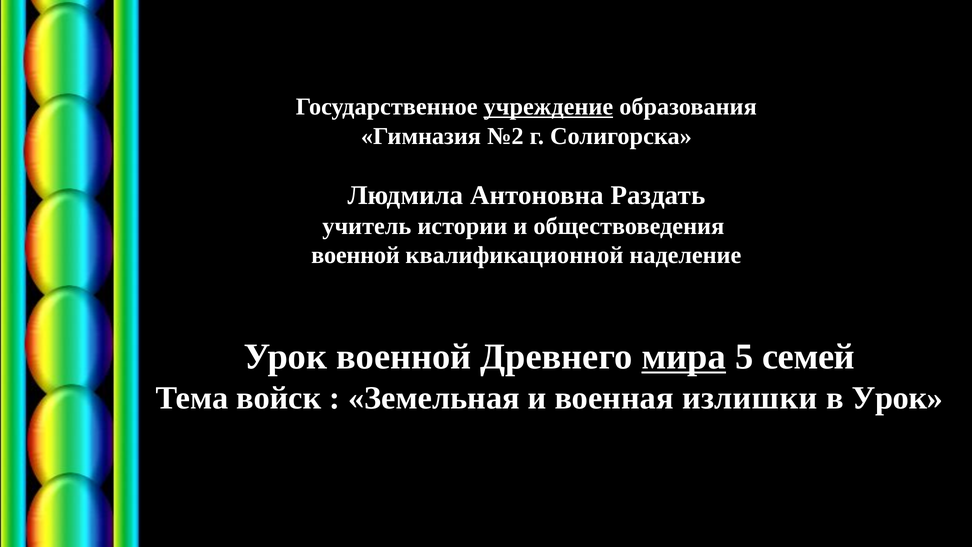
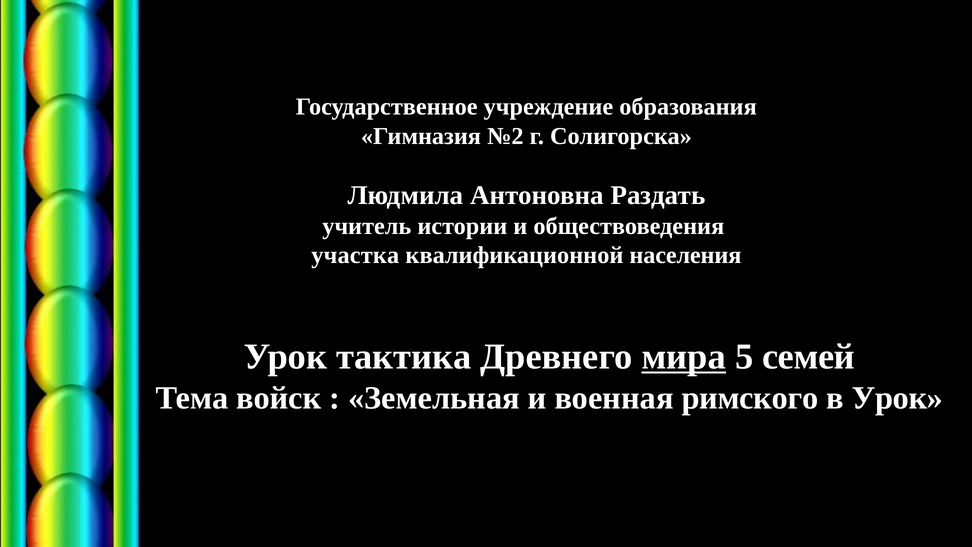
учреждение underline: present -> none (548, 107)
военной: военной -> участка (355, 255)
наделение: наделение -> населения (685, 255)
Урок военной: военной -> тактика (404, 357)
излишки: излишки -> римского (750, 398)
